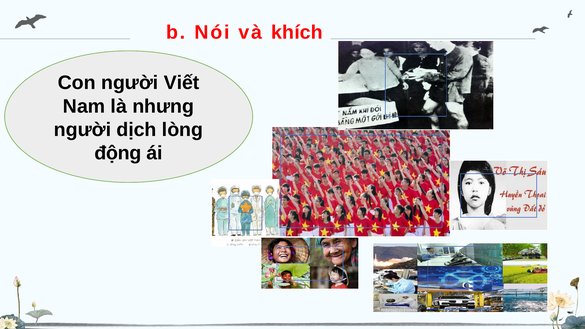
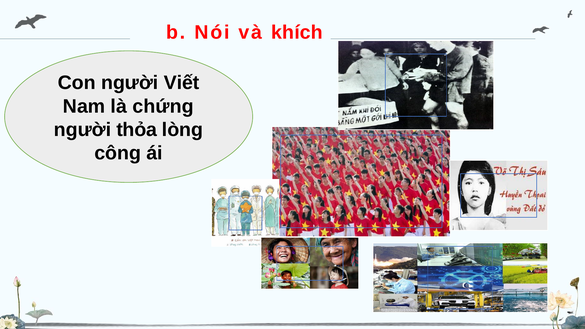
nhưng: nhưng -> chứng (163, 106)
dịch: dịch -> thỏa (137, 130)
động: động -> công (118, 153)
